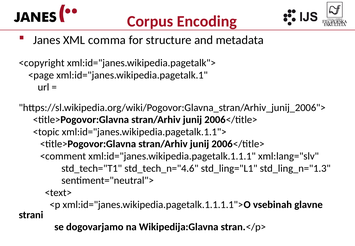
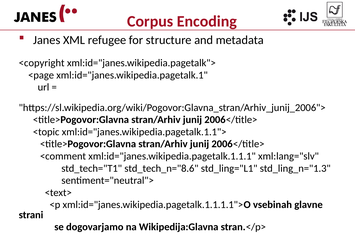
comma: comma -> refugee (107, 40)
std_tech_n="4.6: std_tech_n="4.6 -> std_tech_n="8.6 (161, 168)
